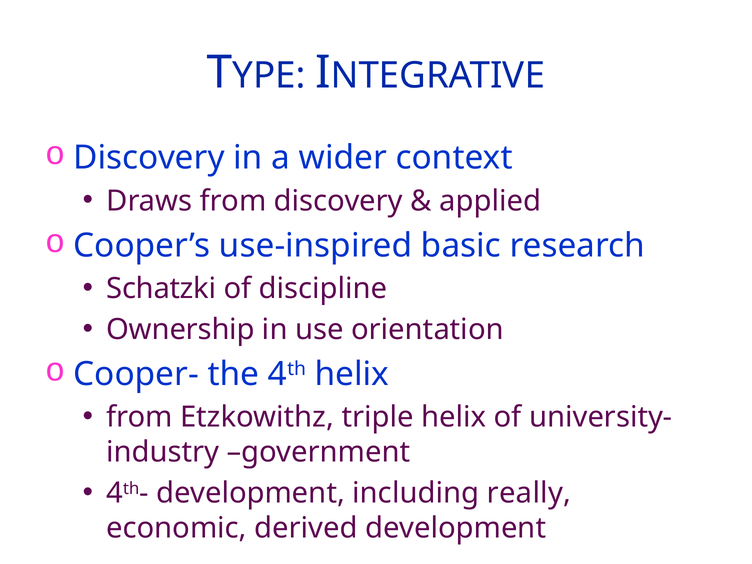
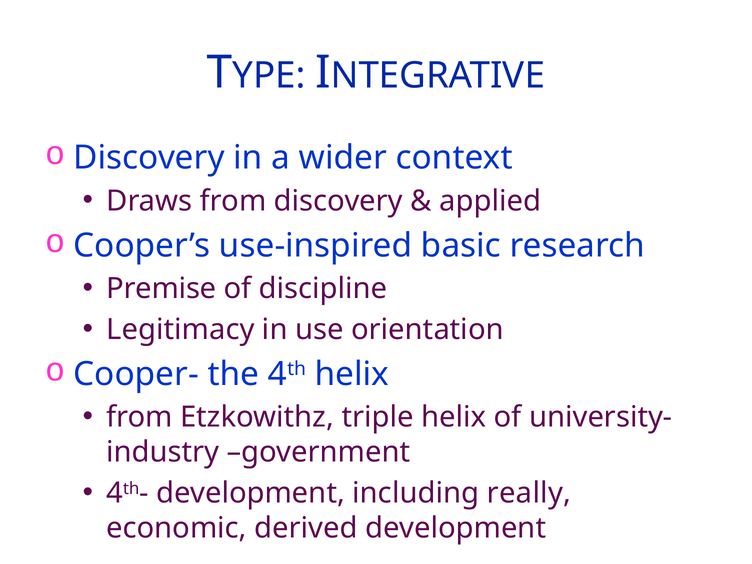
Schatzki: Schatzki -> Premise (161, 289)
Ownership: Ownership -> Legitimacy (180, 330)
